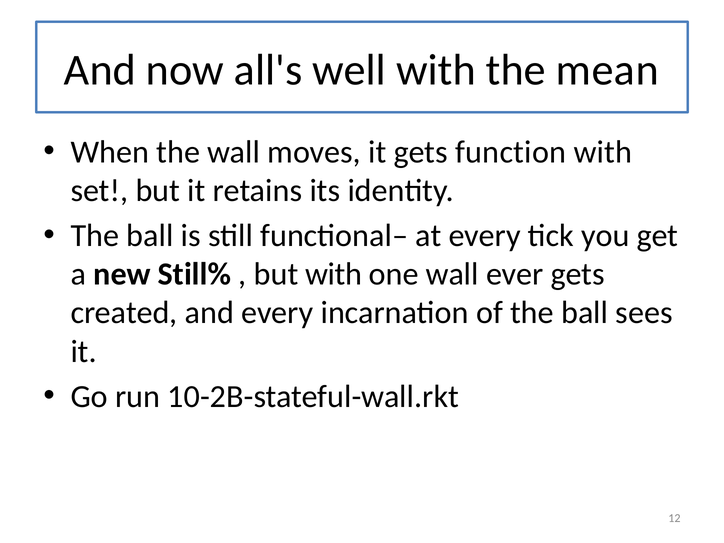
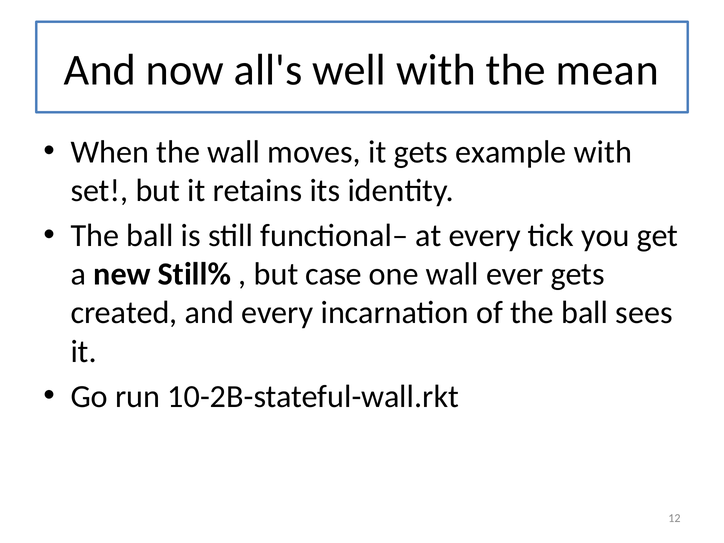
function: function -> example (511, 152)
but with: with -> case (334, 274)
